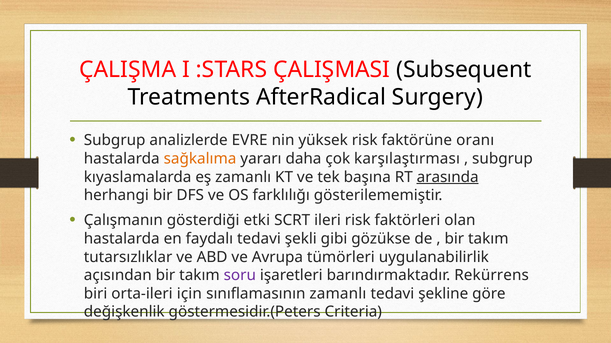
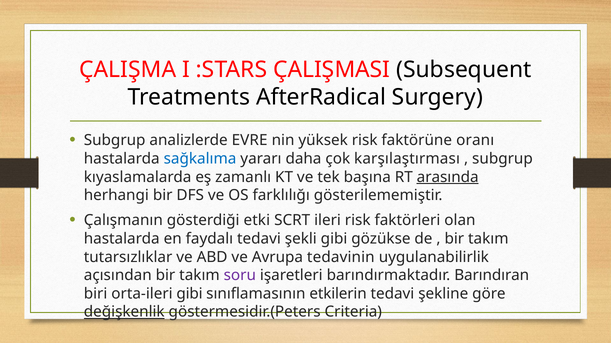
sağkalıma colour: orange -> blue (200, 159)
tümörleri: tümörleri -> tedavinin (341, 258)
Rekürrens: Rekürrens -> Barındıran (492, 276)
orta-ileri için: için -> gibi (189, 294)
sınıflamasının zamanlı: zamanlı -> etkilerin (338, 294)
değişkenlik underline: none -> present (124, 313)
